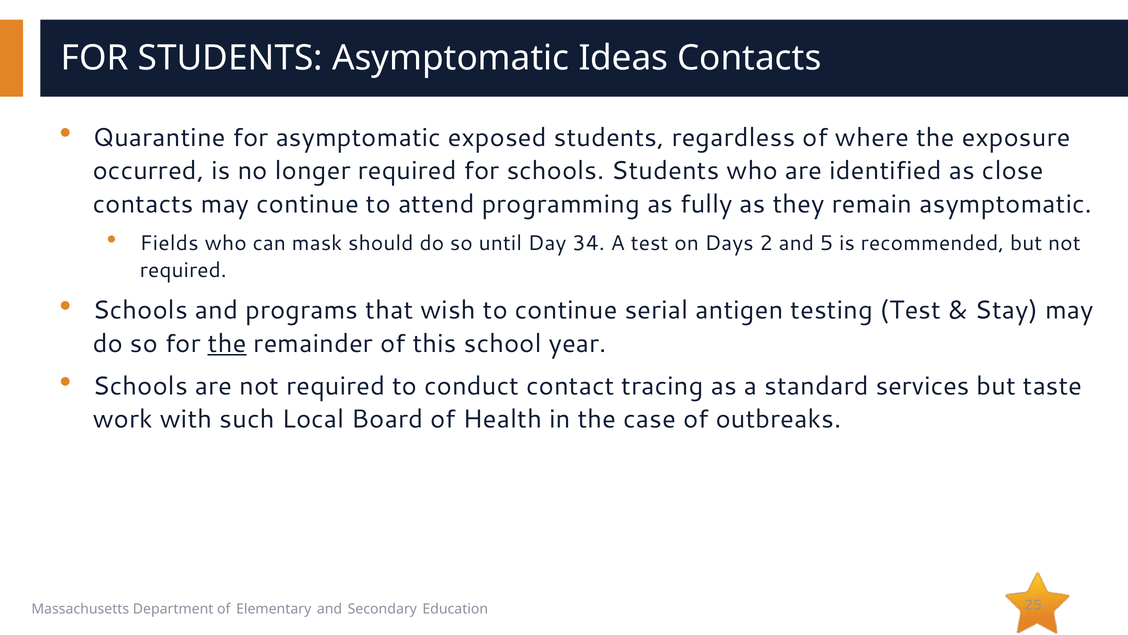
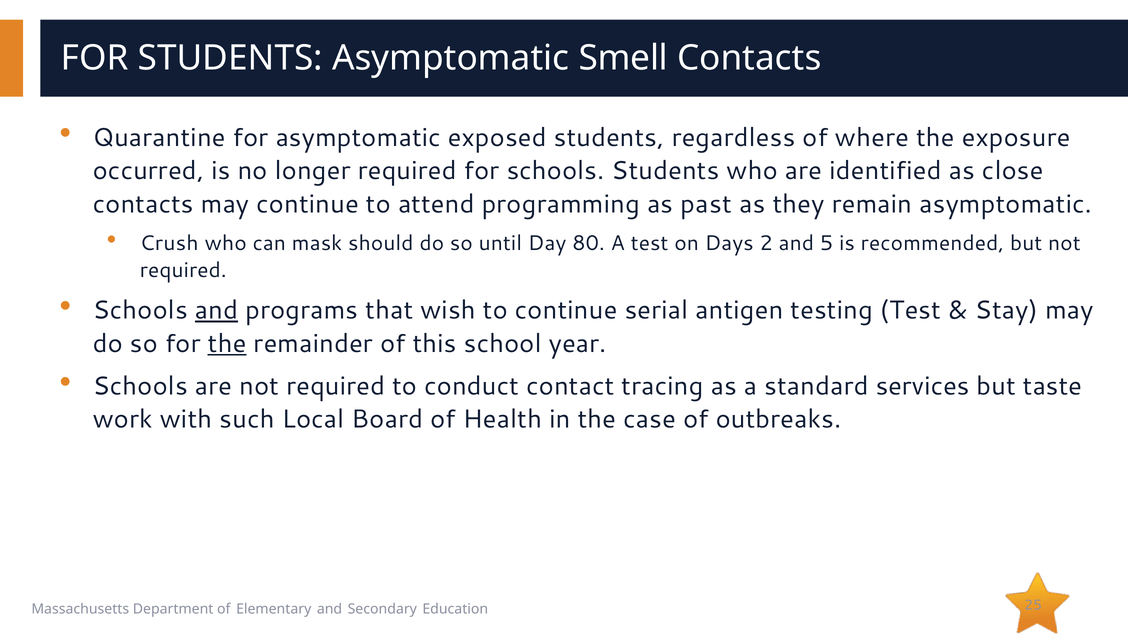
Ideas: Ideas -> Smell (623, 58)
fully: fully -> past (706, 204)
Fields: Fields -> Crush (169, 243)
34: 34 -> 80 (589, 243)
and underline: none -> present (216, 310)
